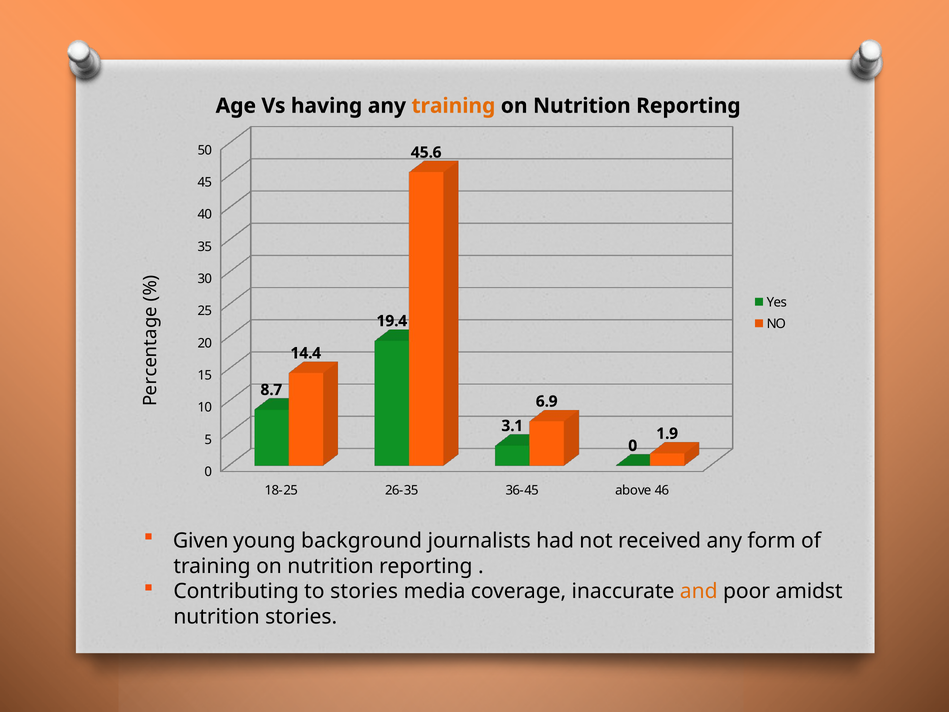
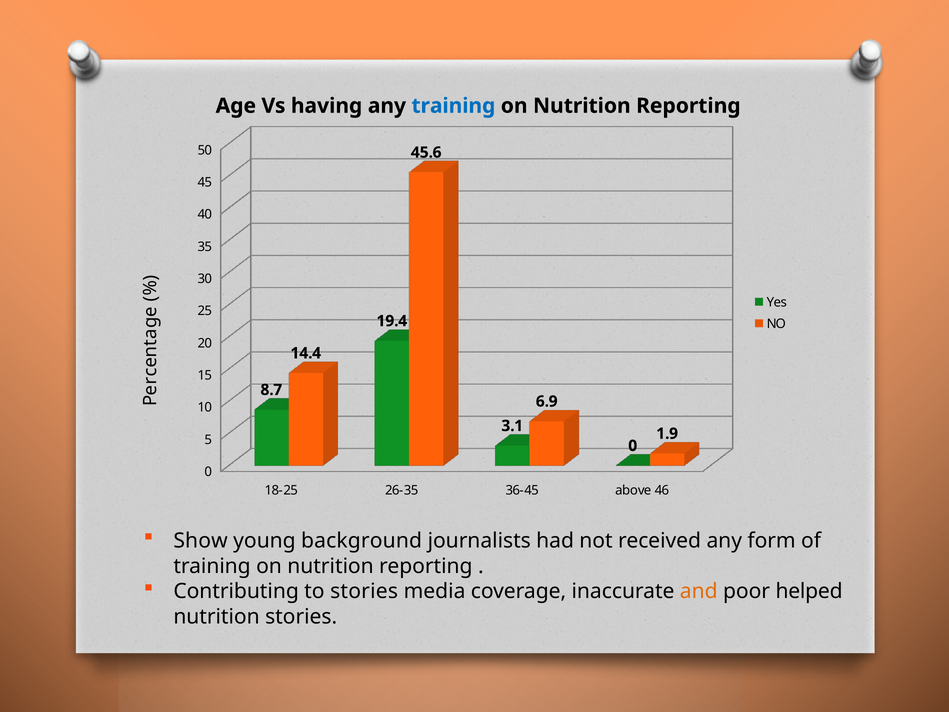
training colour: orange -> blue (453, 106)
Given: Given -> Show (201, 541)
amidst: amidst -> helped (809, 591)
